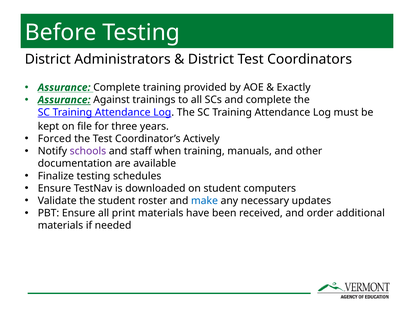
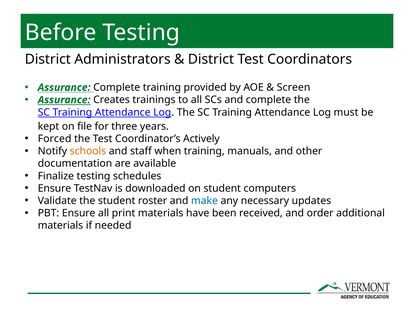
Exactly: Exactly -> Screen (294, 88)
Against: Against -> Creates (112, 100)
schools colour: purple -> orange (88, 151)
